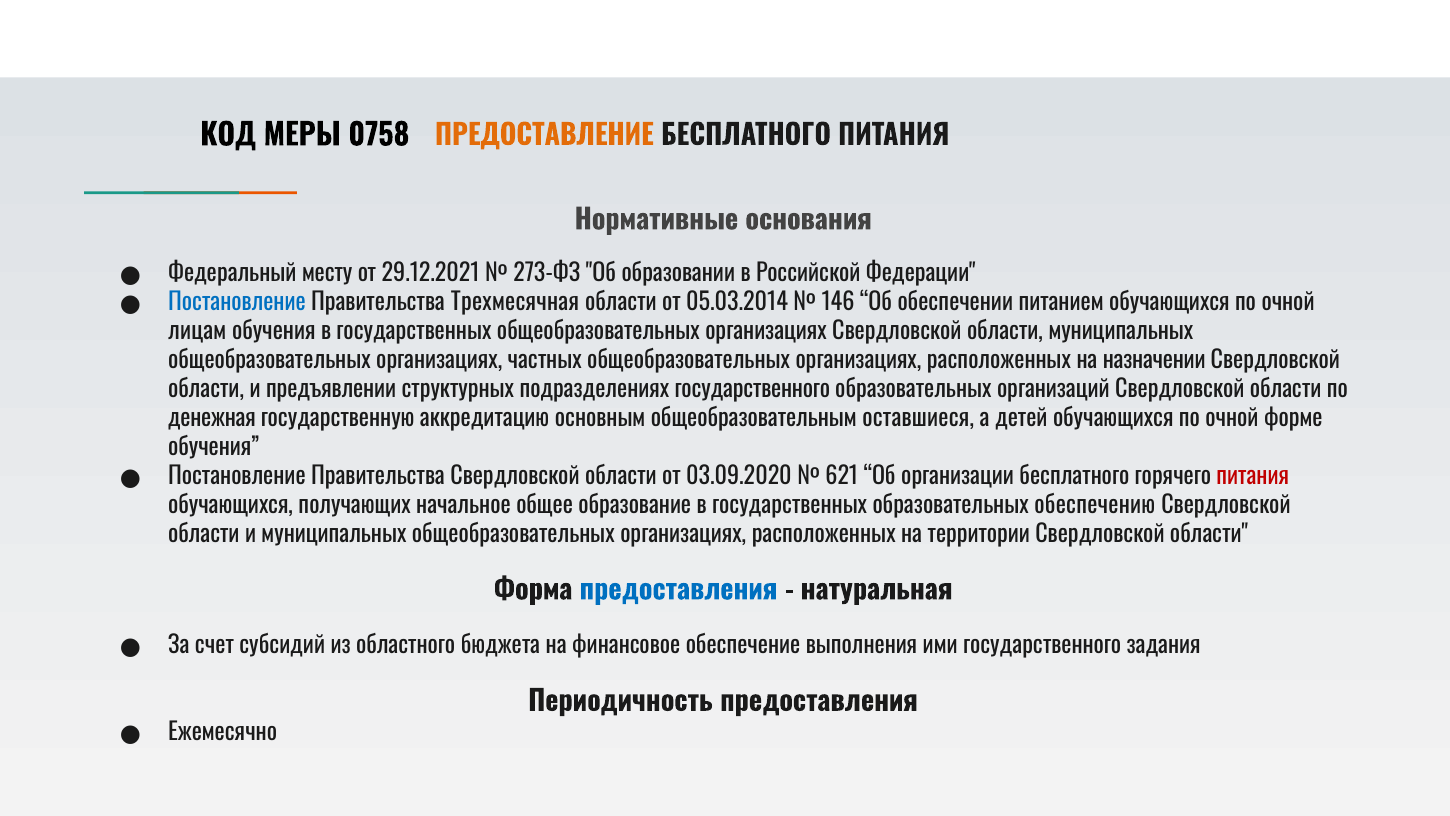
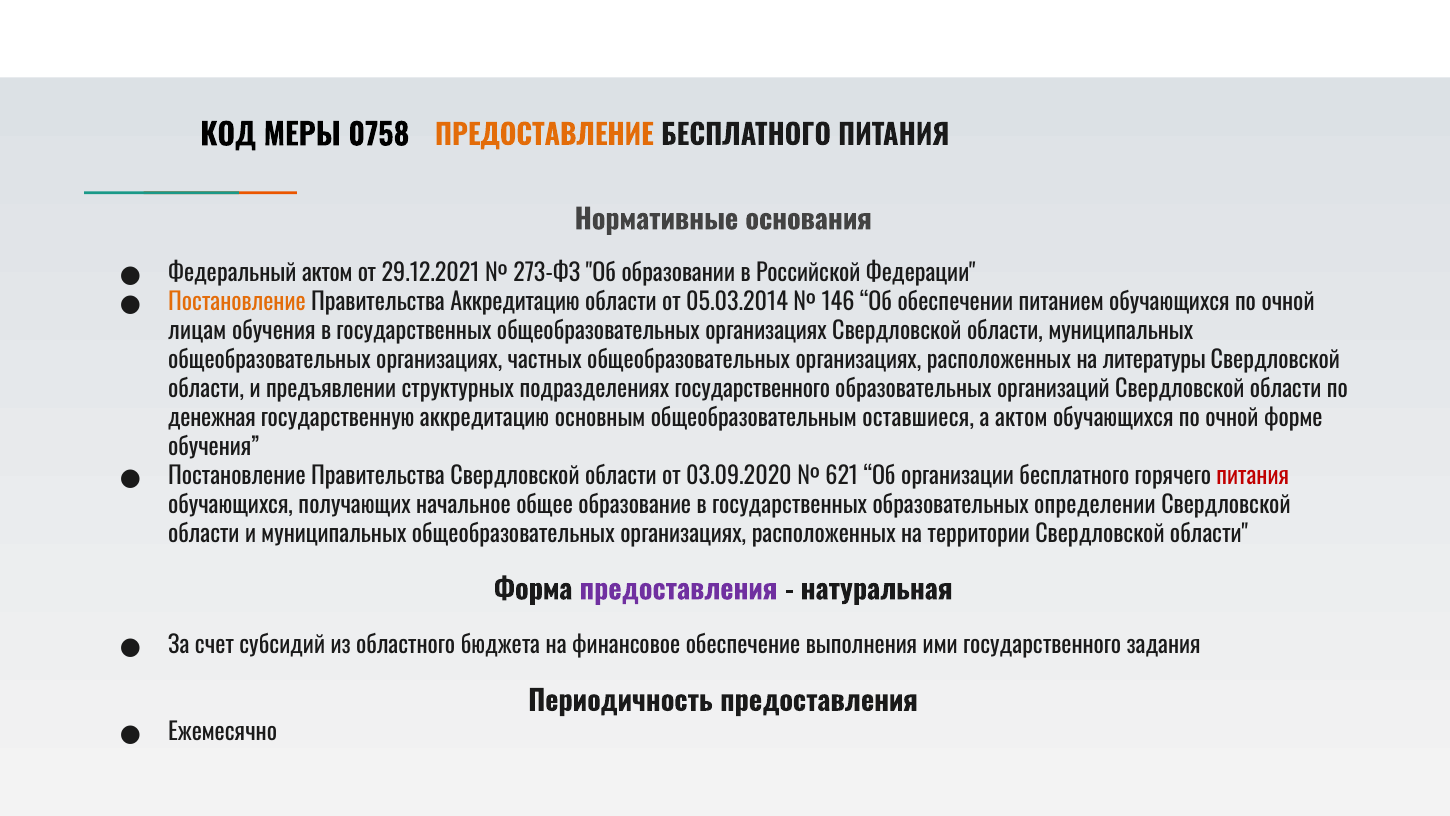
Федеральный месту: месту -> актом (327, 273)
Постановление colour: blue -> orange (237, 302)
Правительства Трехмесячная: Трехмесячная -> Аккредитацию (515, 302)
назначении: назначении -> литературы (1154, 360)
а детей: детей -> актом (1021, 418)
обеспечению: обеспечению -> определении (1095, 505)
предоставления colour: blue -> purple (678, 590)
